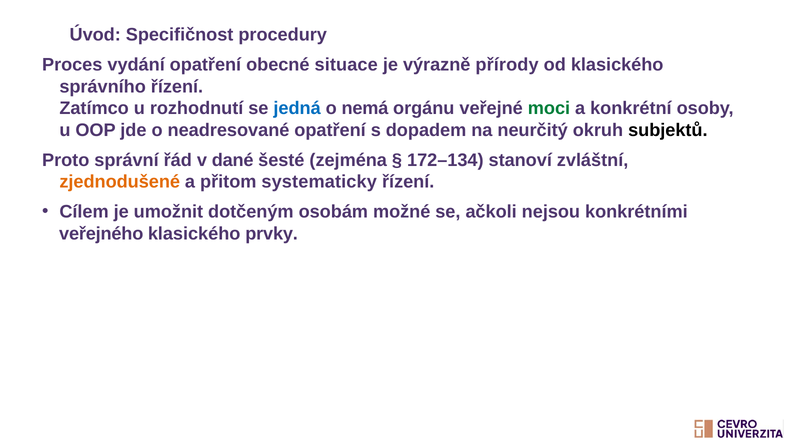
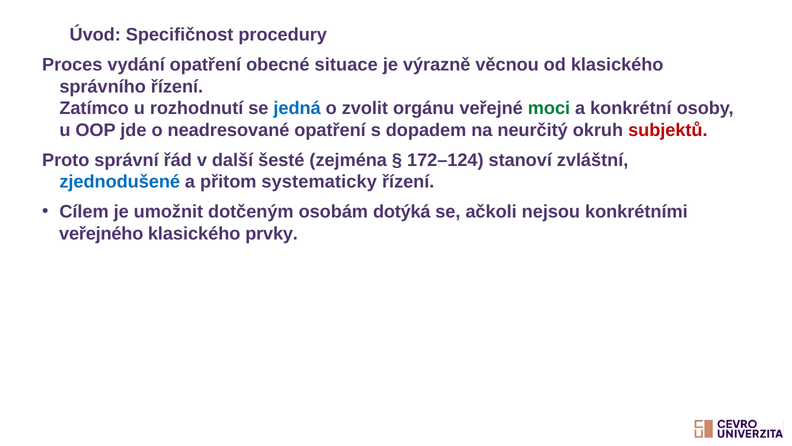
přírody: přírody -> věcnou (507, 65)
nemá: nemá -> zvolit (365, 108)
subjektů colour: black -> red (668, 130)
dané: dané -> další (233, 160)
172–134: 172–134 -> 172–124 (445, 160)
zjednodušené colour: orange -> blue (120, 182)
možné: možné -> dotýká (402, 212)
